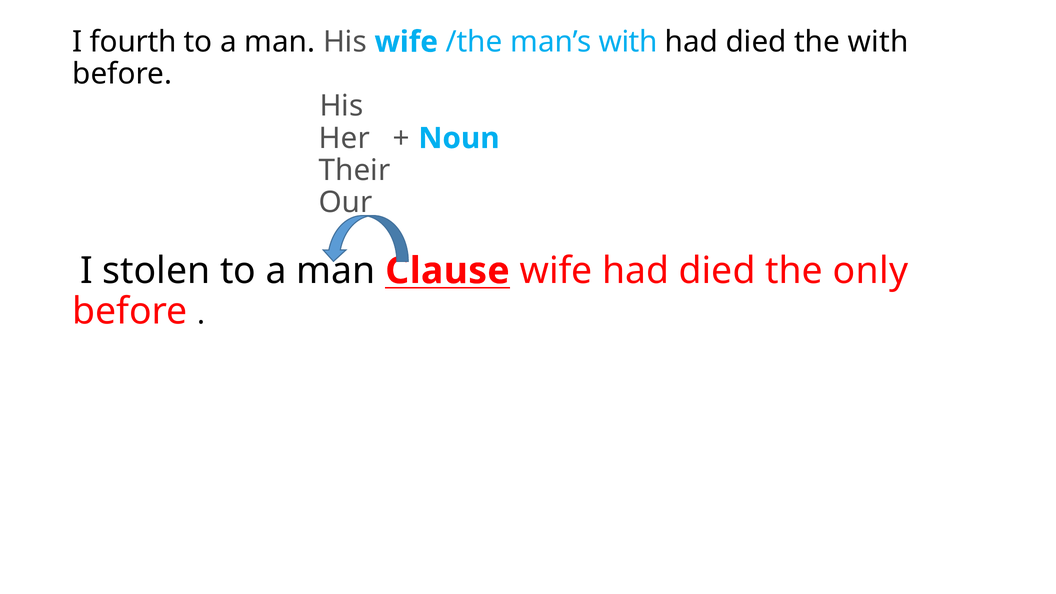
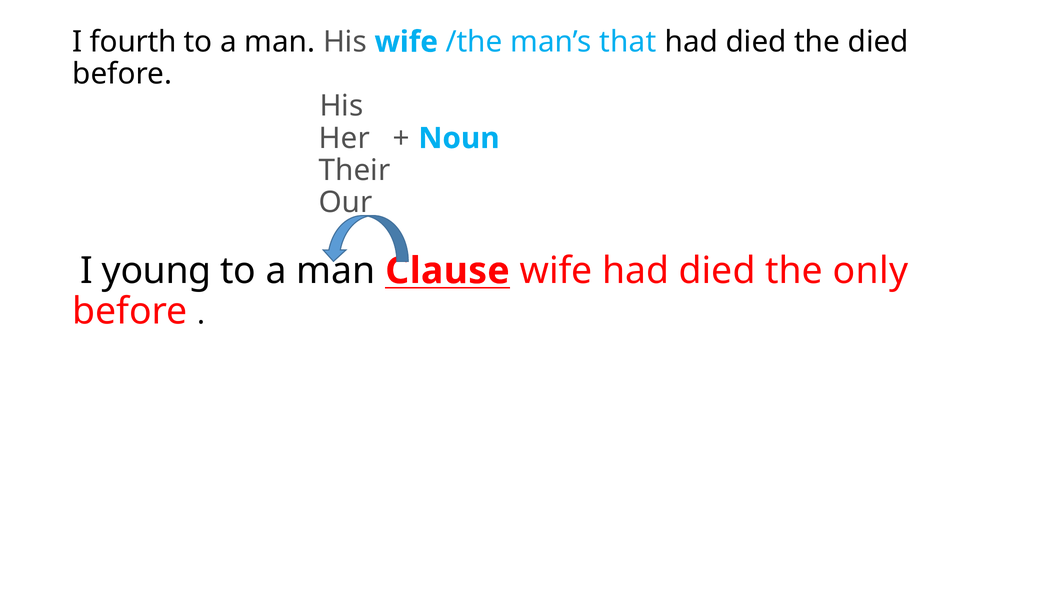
man’s with: with -> that (628, 42)
the with: with -> died (878, 42)
stolen: stolen -> young (157, 271)
